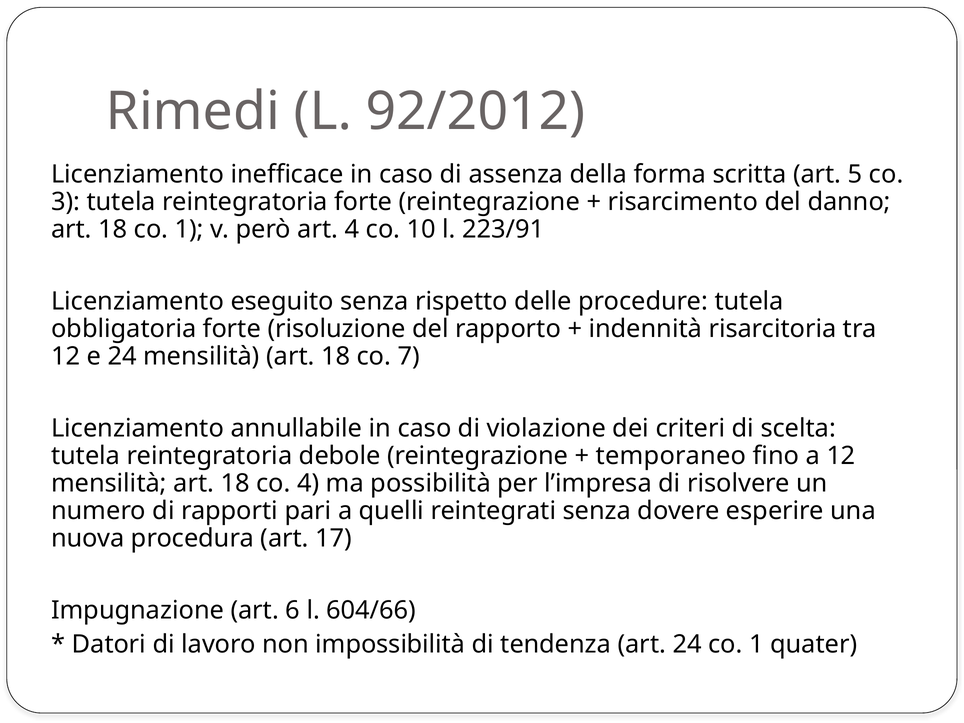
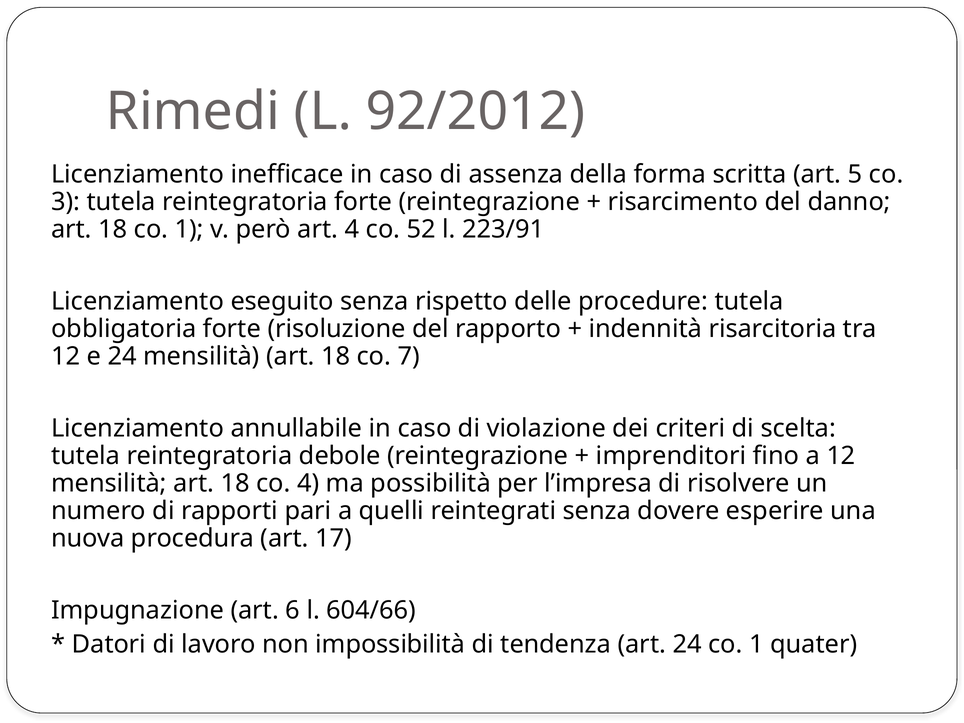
10: 10 -> 52 (421, 229)
temporaneo: temporaneo -> imprenditori (671, 456)
